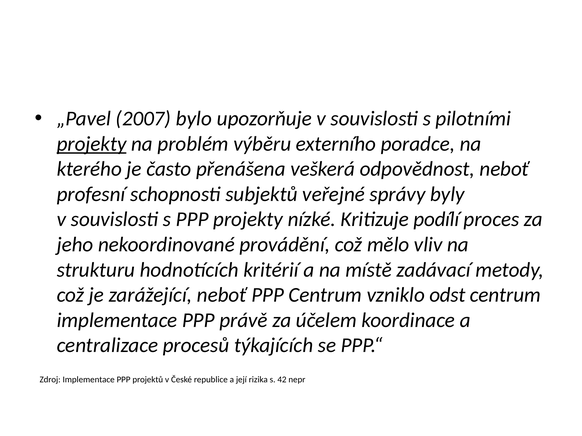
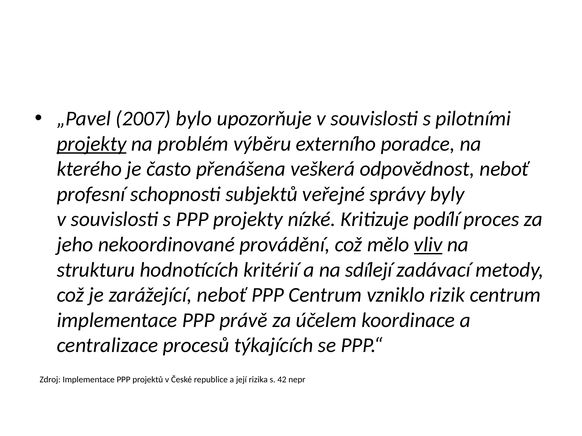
vliv underline: none -> present (428, 245)
místě: místě -> sdílejí (369, 270)
odst: odst -> rizik (447, 295)
